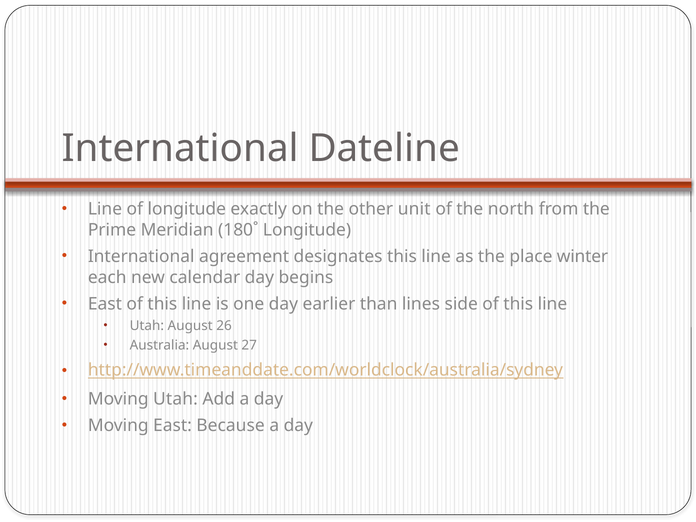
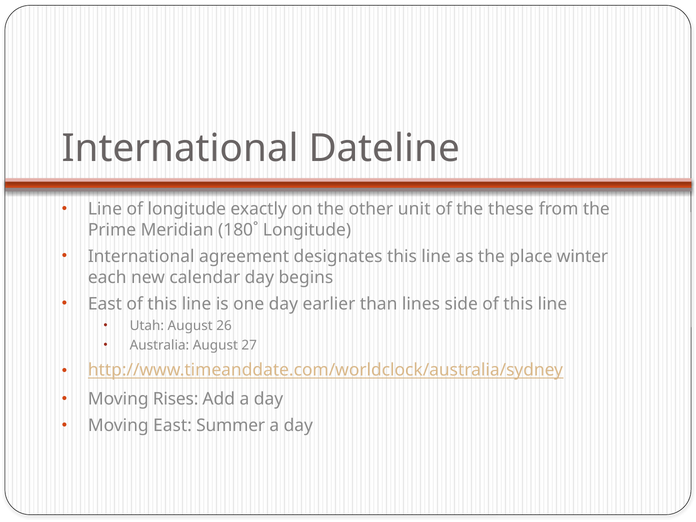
north: north -> these (511, 209)
Moving Utah: Utah -> Rises (176, 399)
Because: Because -> Summer (231, 426)
